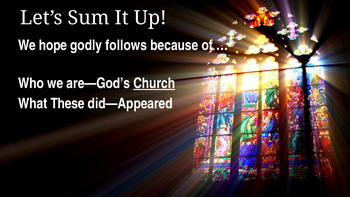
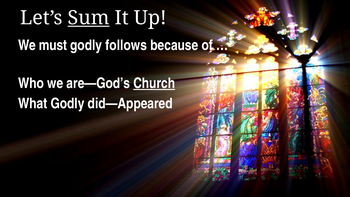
Sum underline: none -> present (89, 18)
hope: hope -> must (53, 45)
What These: These -> Godly (67, 104)
